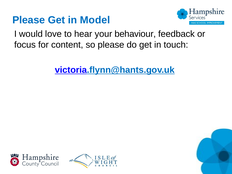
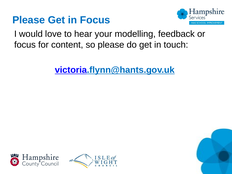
in Model: Model -> Focus (95, 20)
behaviour: behaviour -> modelling (135, 34)
